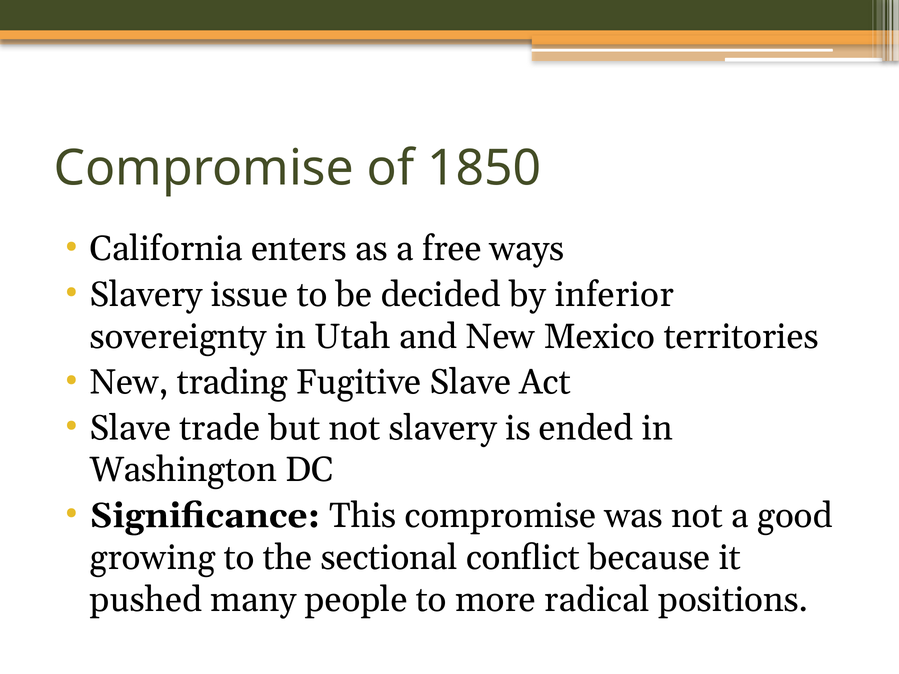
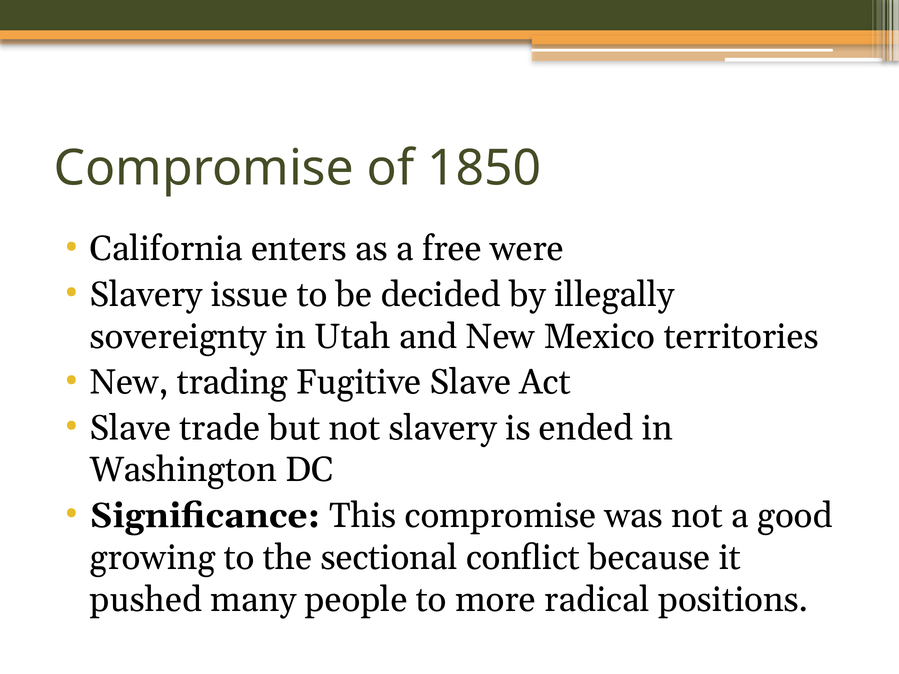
ways: ways -> were (527, 249)
inferior: inferior -> illegally (614, 295)
